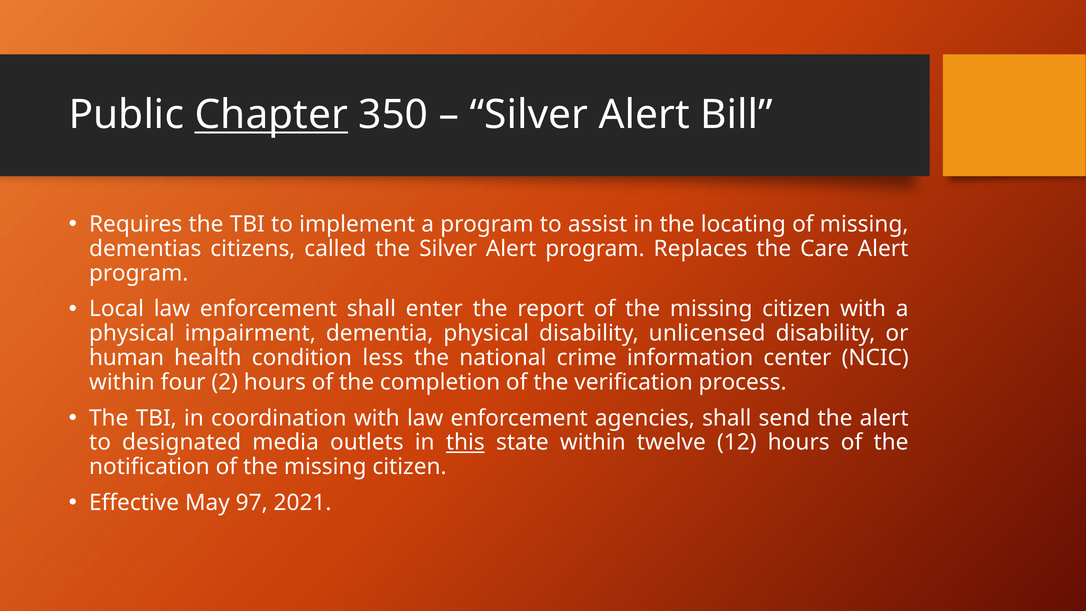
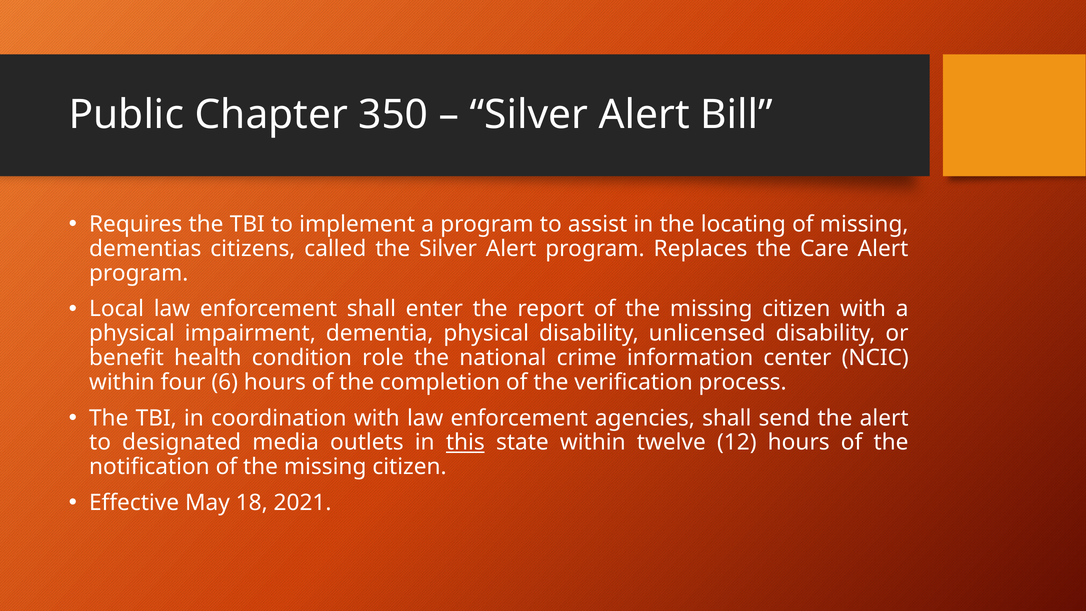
Chapter underline: present -> none (271, 115)
human: human -> benefit (126, 358)
less: less -> role (383, 358)
2: 2 -> 6 (225, 382)
97: 97 -> 18 (252, 503)
